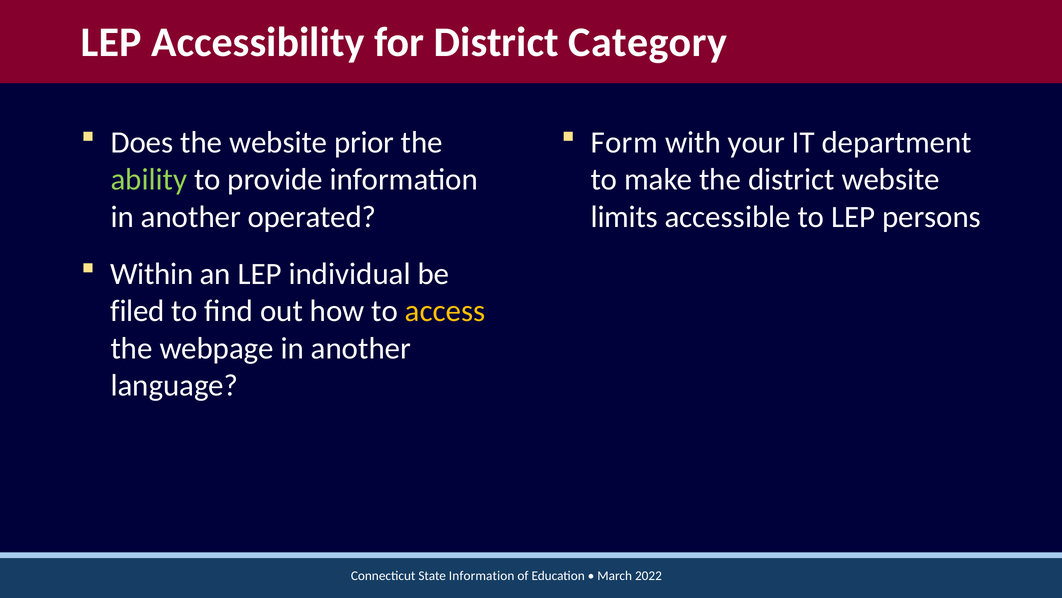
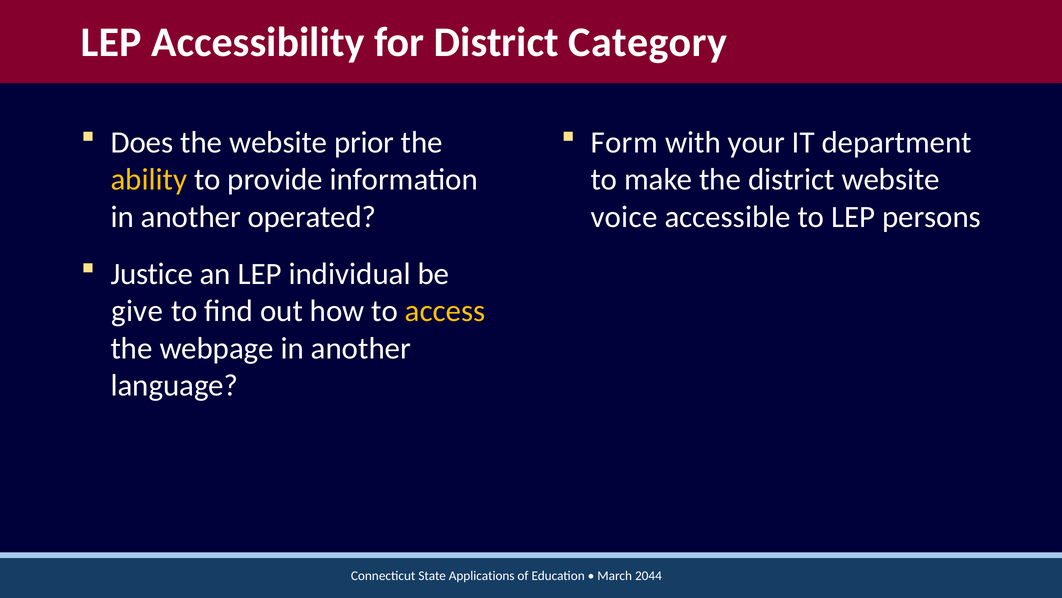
ability colour: light green -> yellow (149, 179)
limits: limits -> voice (624, 217)
Within: Within -> Justice (152, 274)
filed: filed -> give (137, 311)
State Information: Information -> Applications (482, 575)
2022: 2022 -> 2044 (648, 575)
